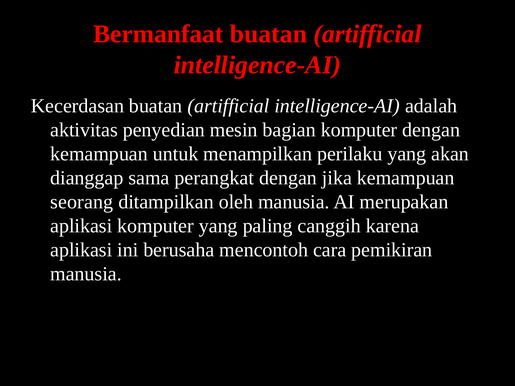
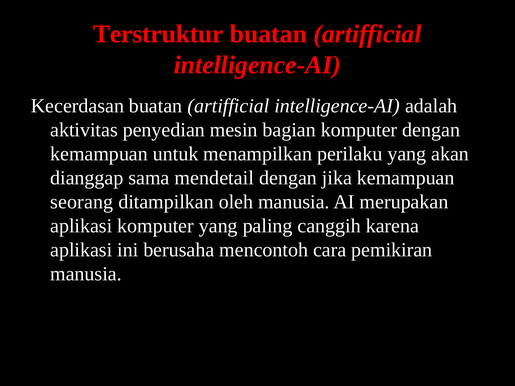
Bermanfaat: Bermanfaat -> Terstruktur (158, 34)
perangkat: perangkat -> mendetail (214, 178)
